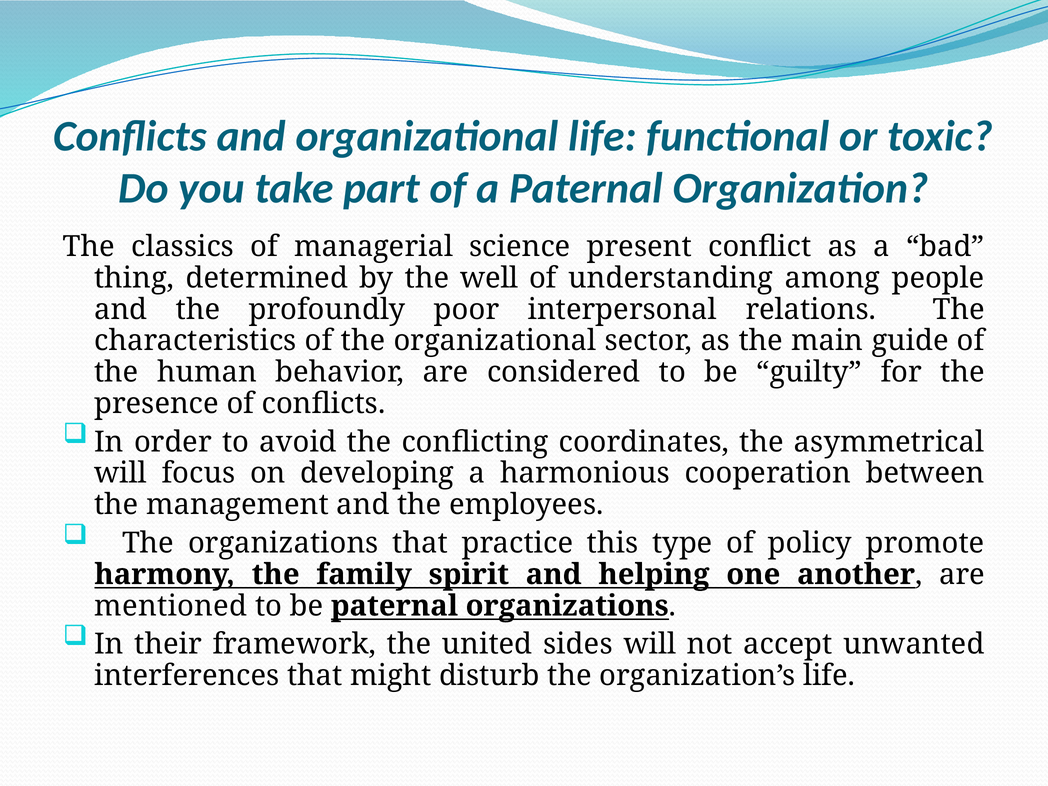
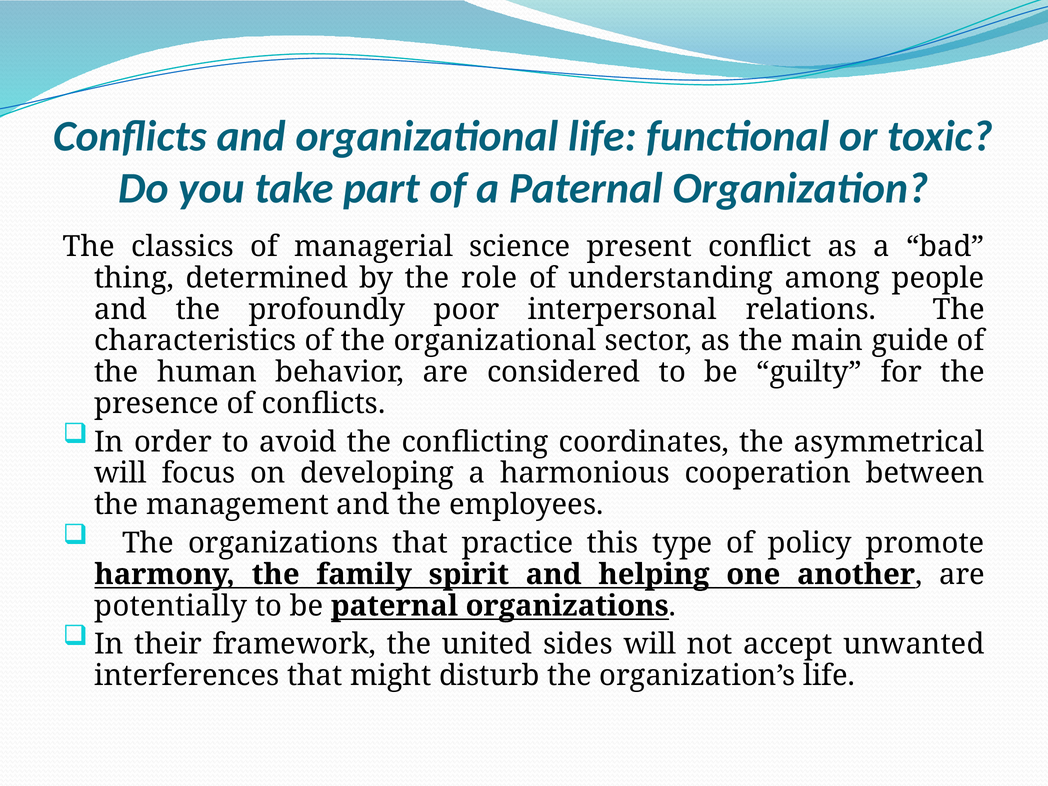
well: well -> role (489, 278)
mentioned: mentioned -> potentially (171, 606)
